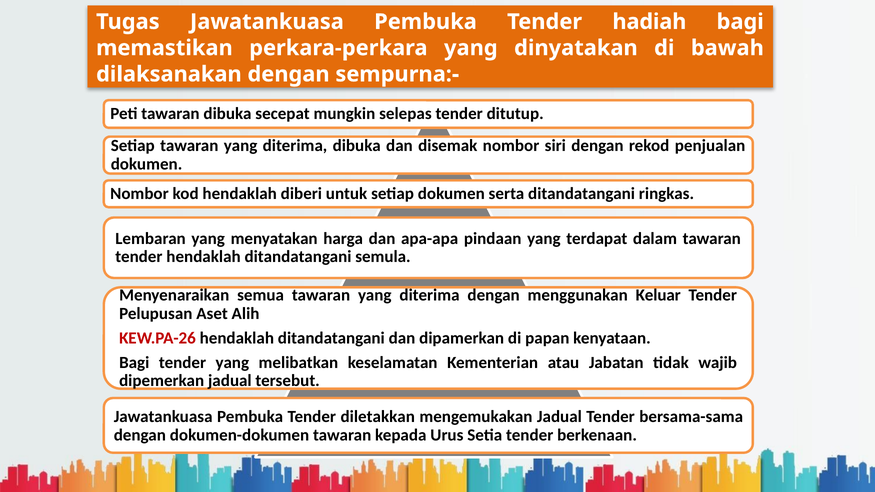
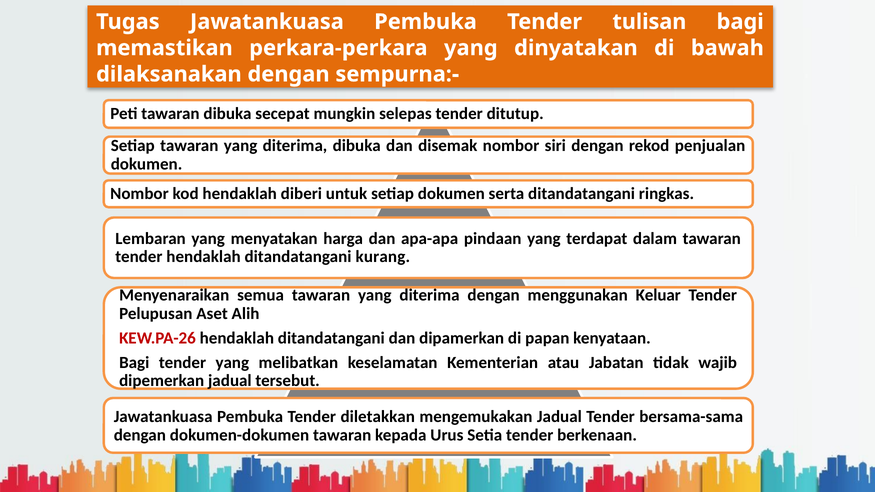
hadiah: hadiah -> tulisan (649, 22)
semula: semula -> kurang (383, 257)
